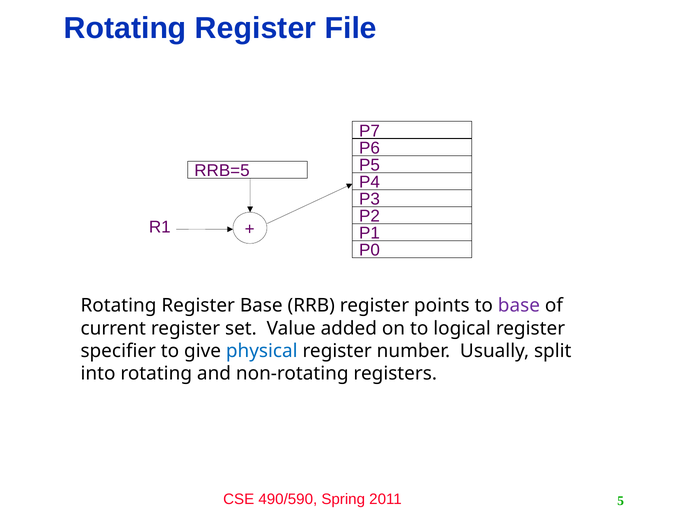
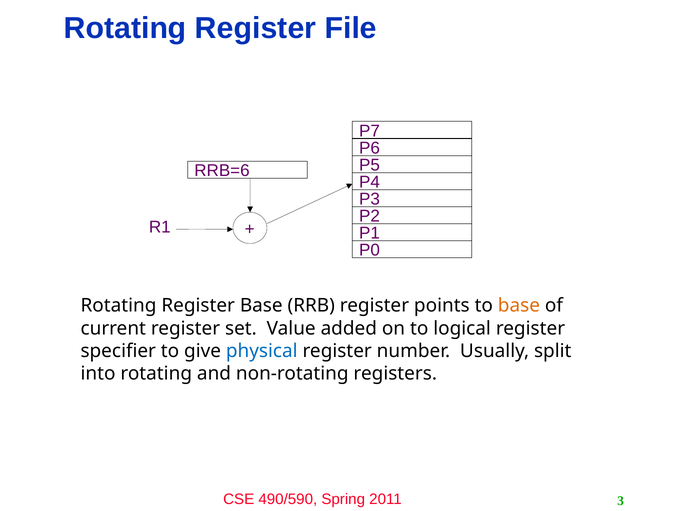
RRB=5: RRB=5 -> RRB=6 (222, 171)
base colour: purple -> orange (519, 306)
5: 5 -> 3 (621, 502)
